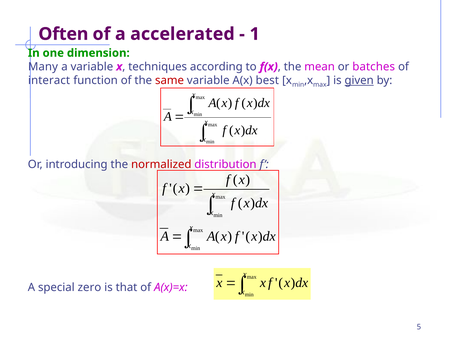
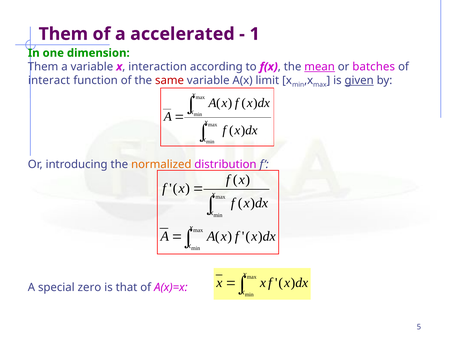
Often: Often -> Them (63, 34)
Many: Many -> Them (43, 67)
techniques: techniques -> interaction (158, 67)
mean underline: none -> present (320, 67)
best: best -> limit (267, 80)
normalized colour: red -> orange (161, 164)
